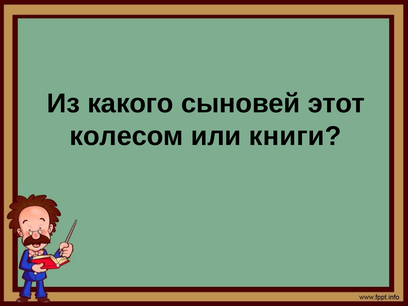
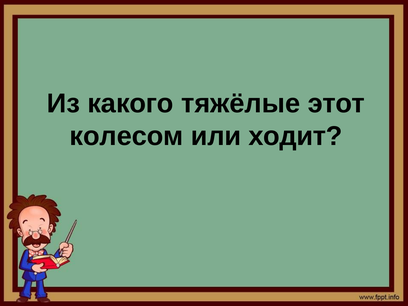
сыновей: сыновей -> тяжёлые (241, 104)
книги: книги -> ходит (295, 136)
